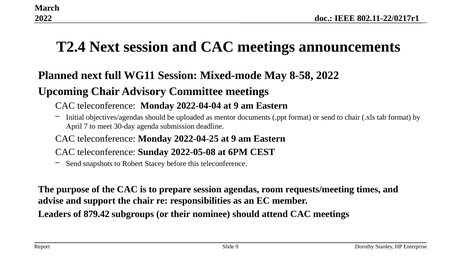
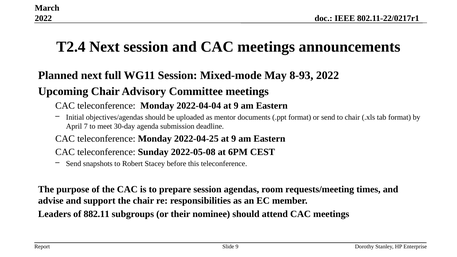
8-58: 8-58 -> 8-93 (301, 75)
879.42: 879.42 -> 882.11 (97, 214)
